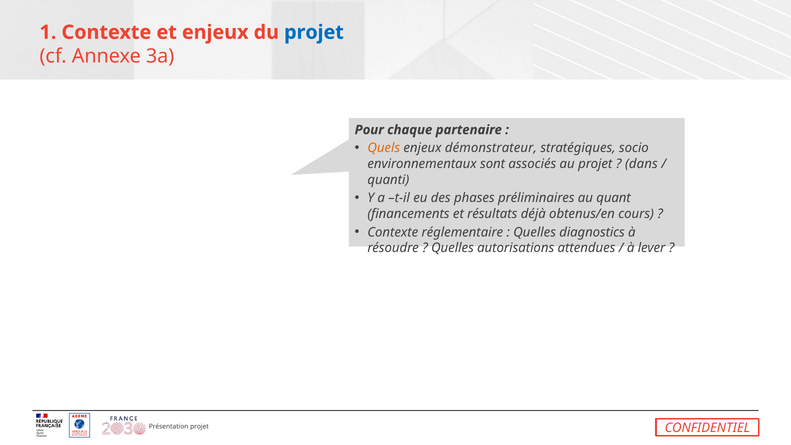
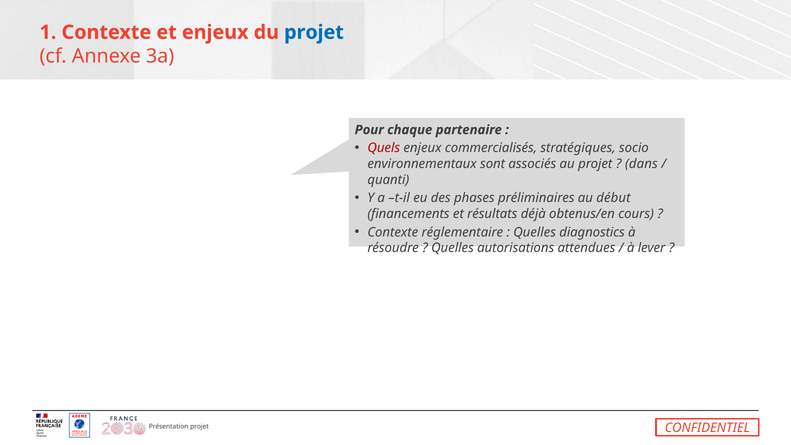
Quels colour: orange -> red (384, 148)
démonstrateur: démonstrateur -> commercialisés (491, 148)
quant: quant -> début (613, 198)
